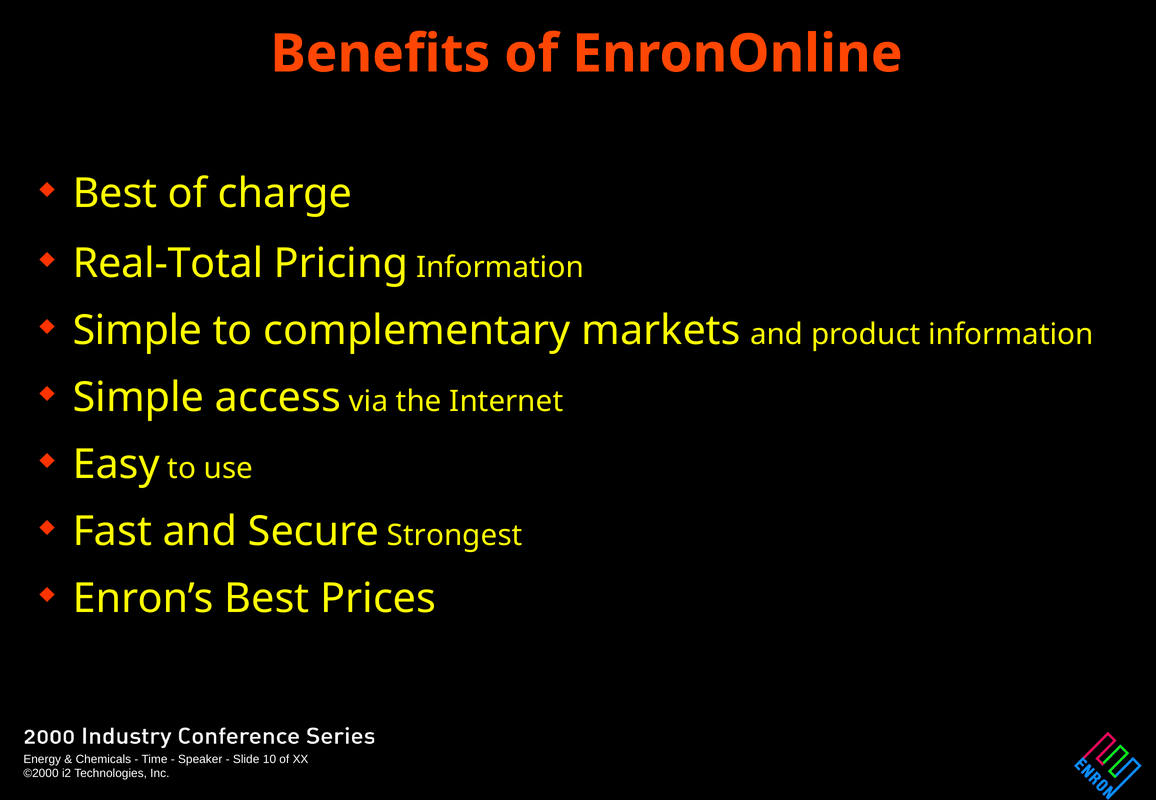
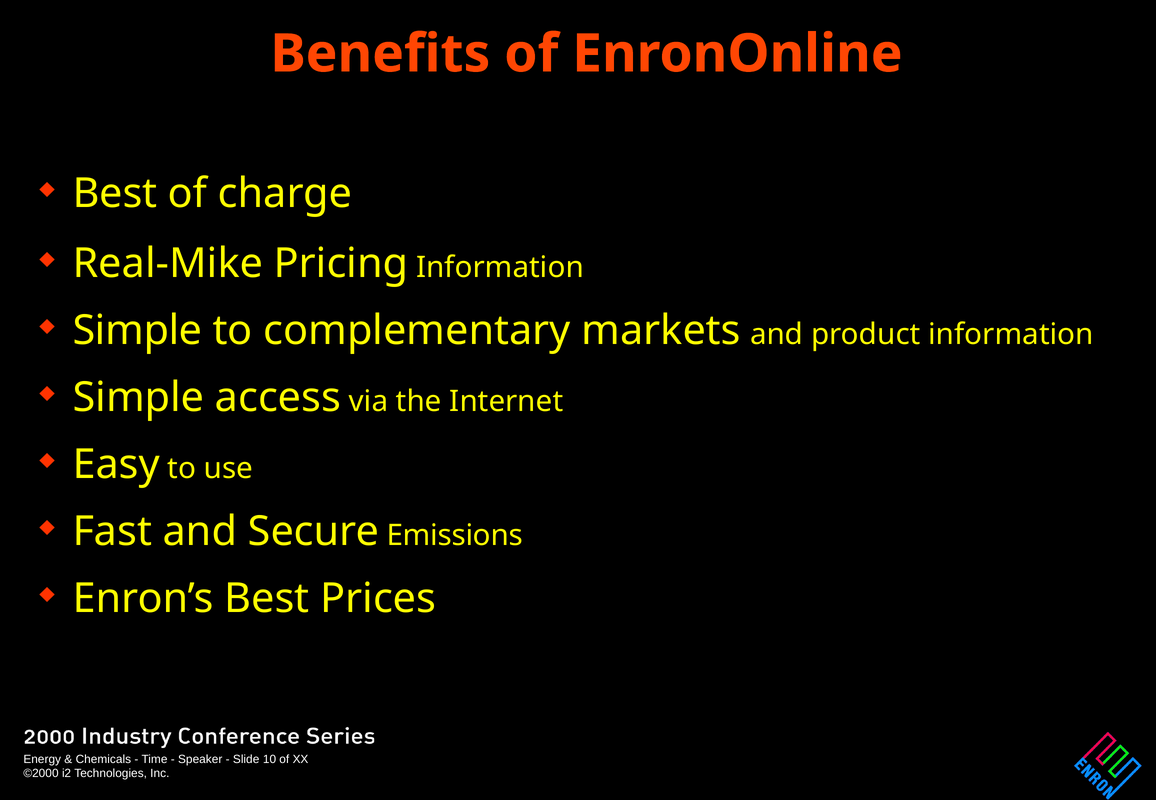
Real-Total: Real-Total -> Real-Mike (168, 264)
Strongest: Strongest -> Emissions (455, 536)
